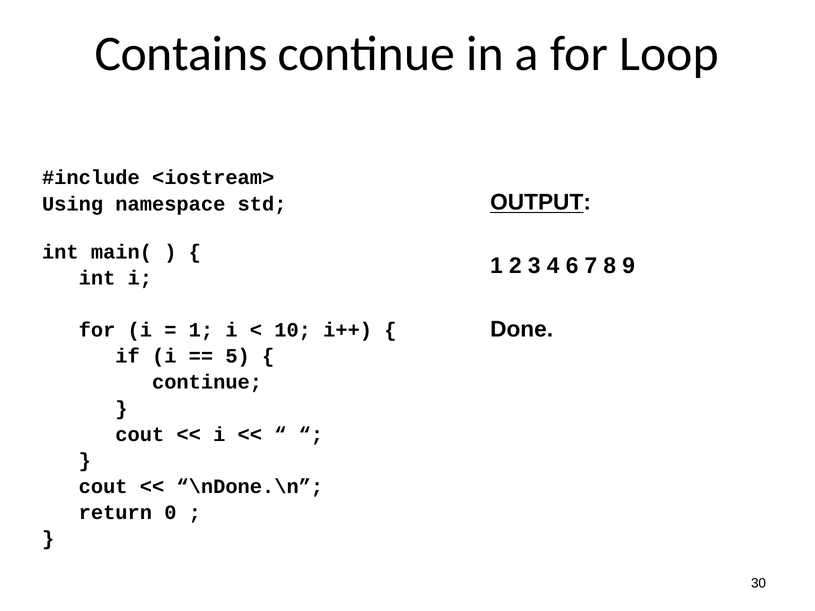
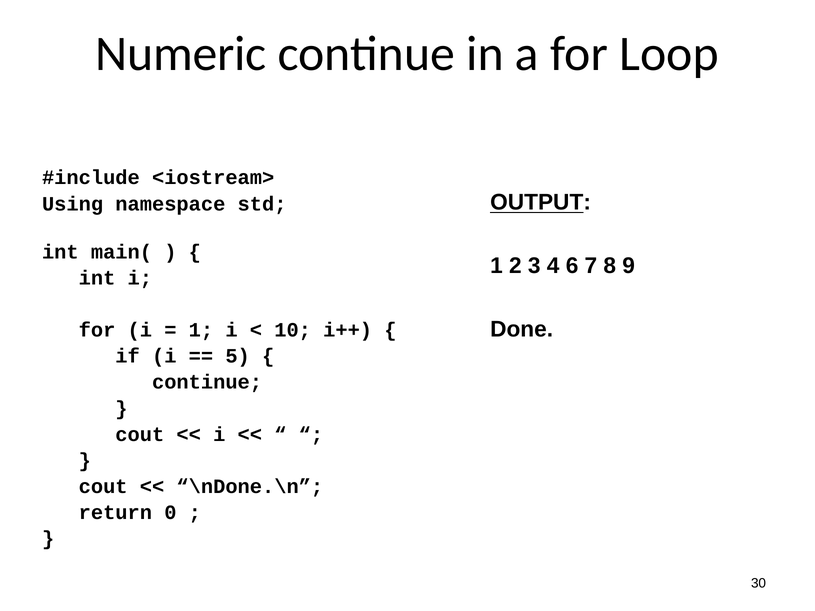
Contains: Contains -> Numeric (181, 54)
